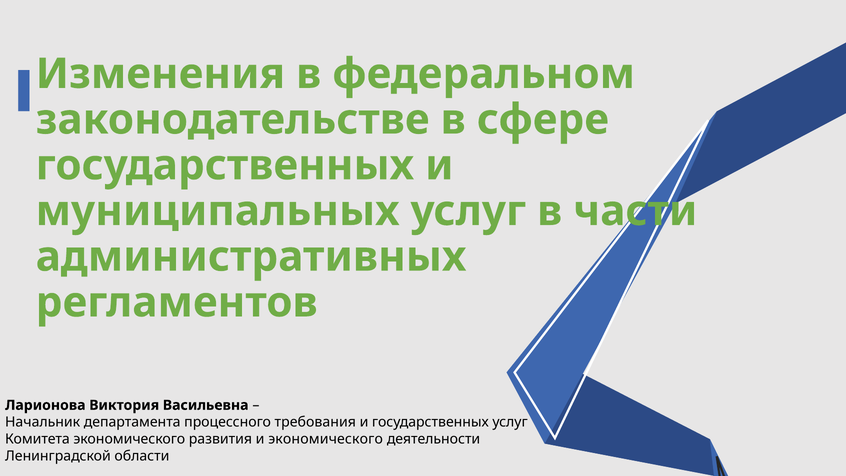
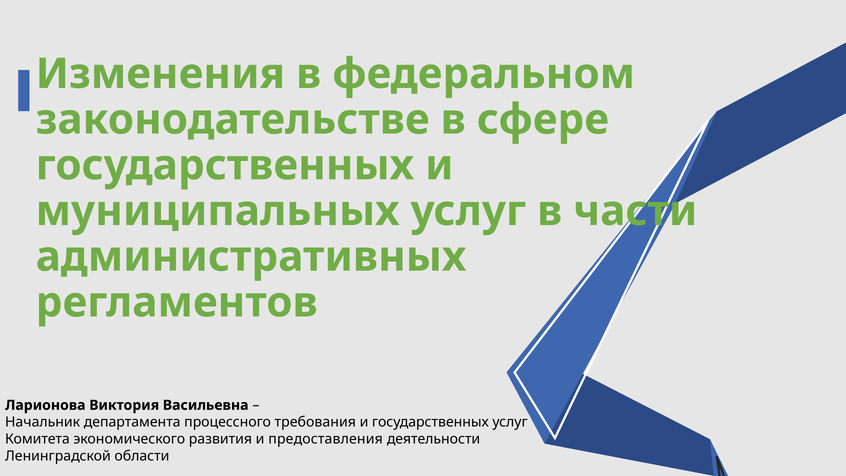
и экономического: экономического -> предоставления (326, 439)
